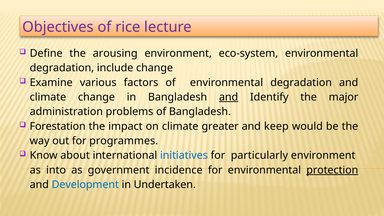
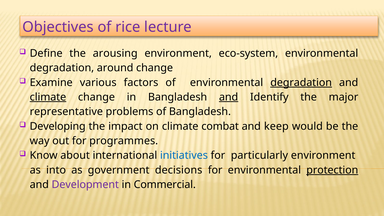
include: include -> around (115, 68)
degradation underline: none -> present (301, 83)
climate underline: none -> present (48, 97)
administration: administration -> representative (66, 112)
Forestation: Forestation -> Developing (58, 126)
greater: greater -> combat (220, 126)
incidence: incidence -> decisions (179, 170)
Development colour: blue -> purple (85, 185)
Undertaken: Undertaken -> Commercial (165, 185)
